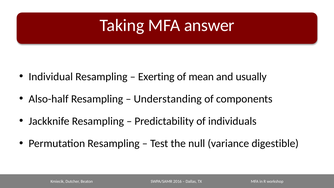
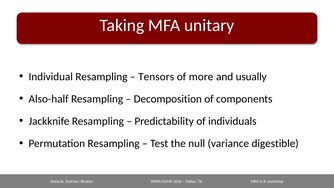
answer: answer -> unitary (209, 25)
Exerting: Exerting -> Tensors (156, 77)
mean: mean -> more (201, 77)
Understanding: Understanding -> Decomposition (168, 99)
